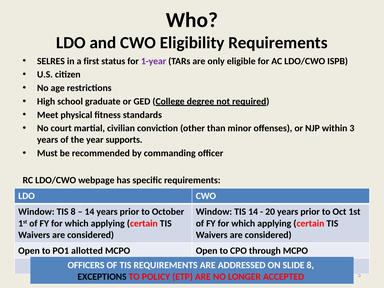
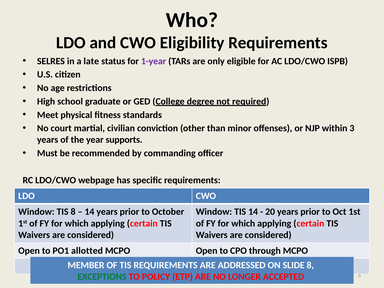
first: first -> late (91, 61)
OFFICERS: OFFICERS -> MEMBER (86, 265)
EXCEPTIONS colour: black -> green (102, 277)
